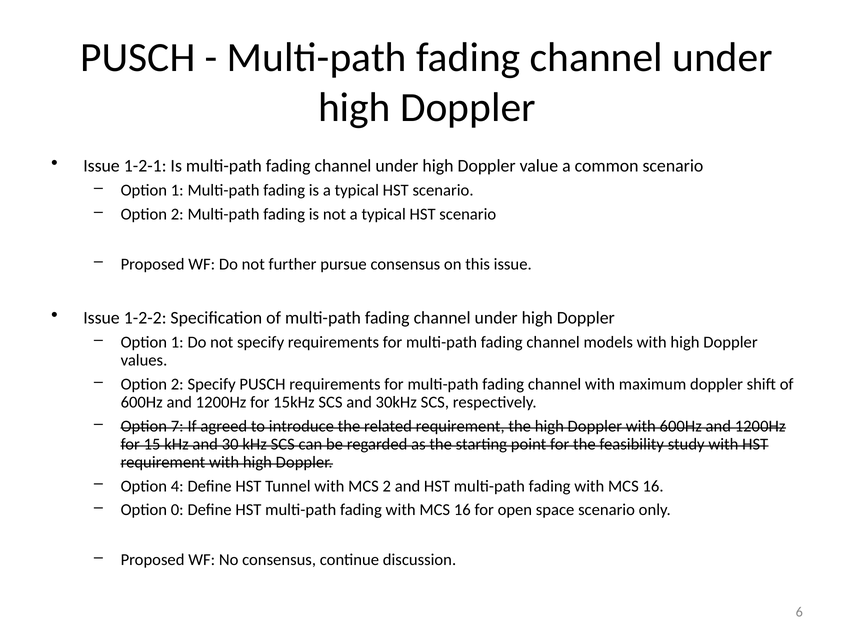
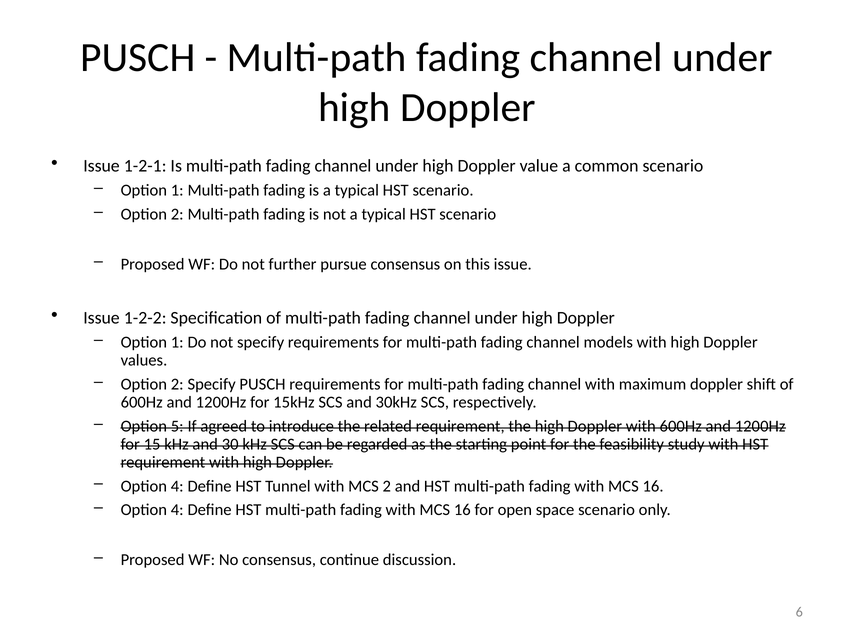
7: 7 -> 5 (177, 426)
0: 0 -> 4 (177, 510)
